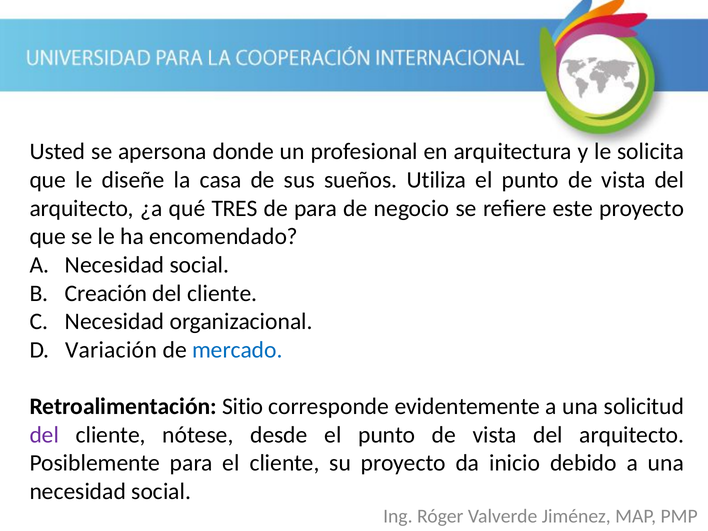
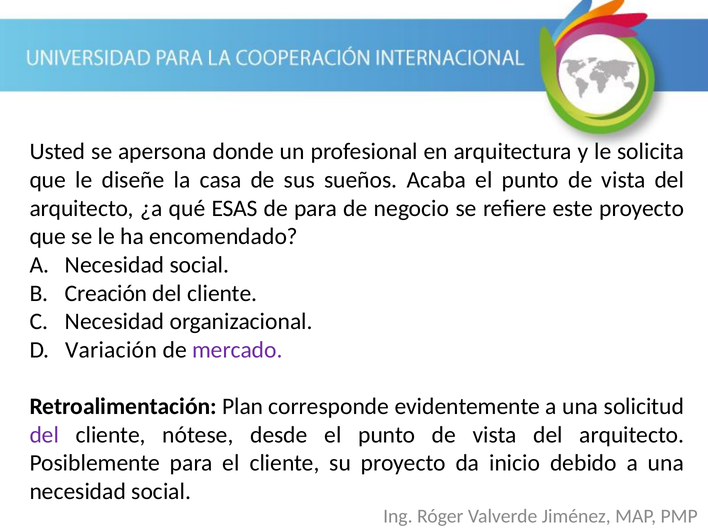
Utiliza: Utiliza -> Acaba (436, 180)
TRES: TRES -> ESAS (235, 208)
mercado colour: blue -> purple (237, 350)
Sitio: Sitio -> Plan (243, 407)
